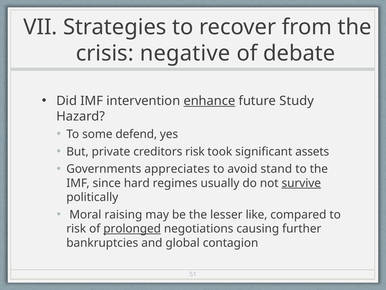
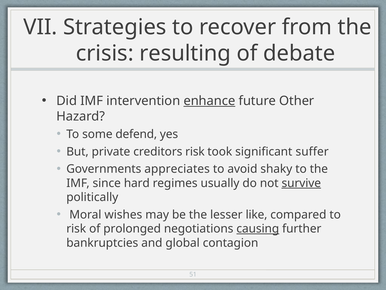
negative: negative -> resulting (185, 53)
Study: Study -> Other (297, 101)
assets: assets -> suffer (312, 151)
stand: stand -> shaky (276, 169)
raising: raising -> wishes (123, 214)
prolonged underline: present -> none (132, 228)
causing underline: none -> present (258, 228)
